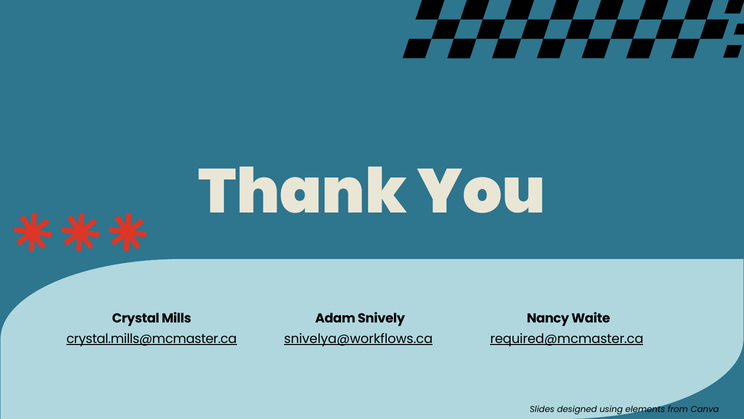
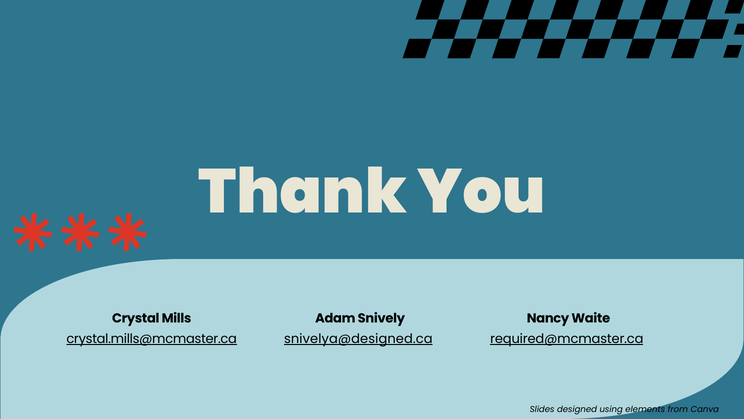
snivelya@workflows.ca: snivelya@workflows.ca -> snivelya@designed.ca (358, 339)
